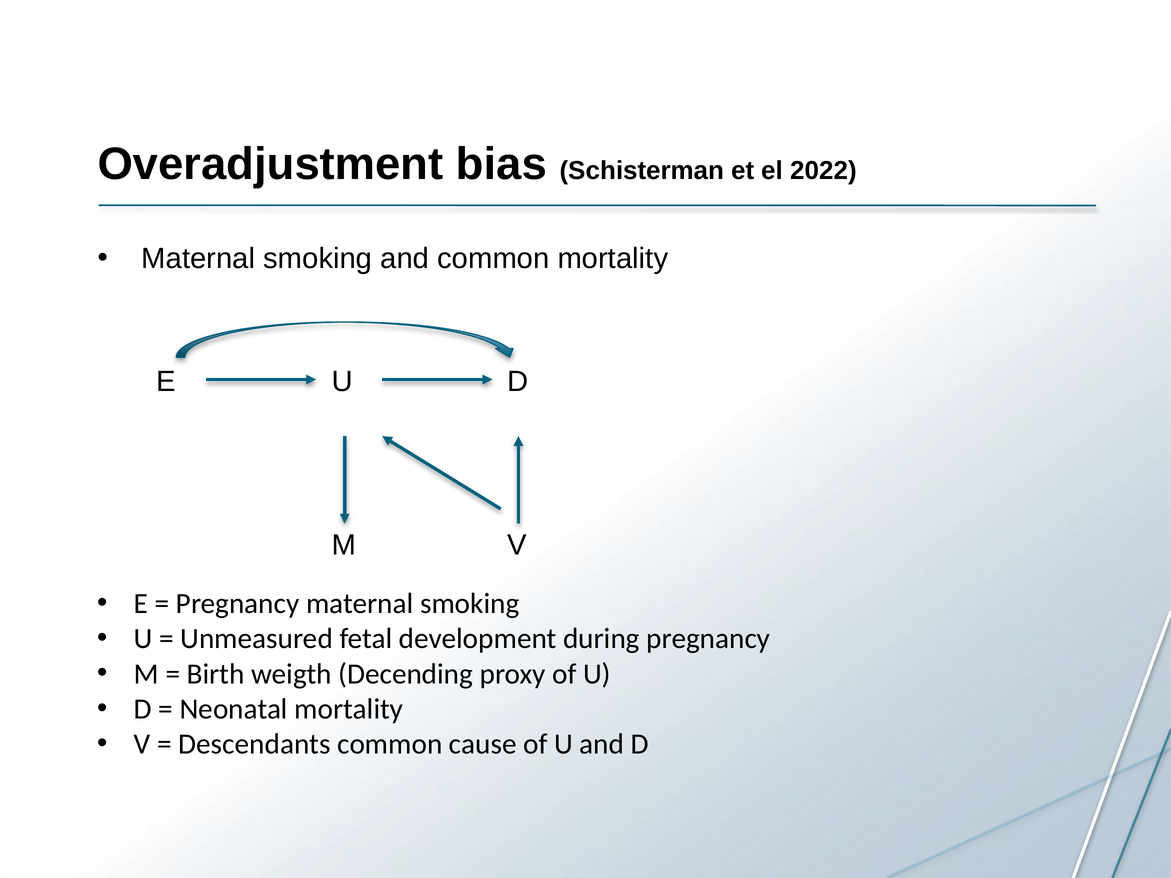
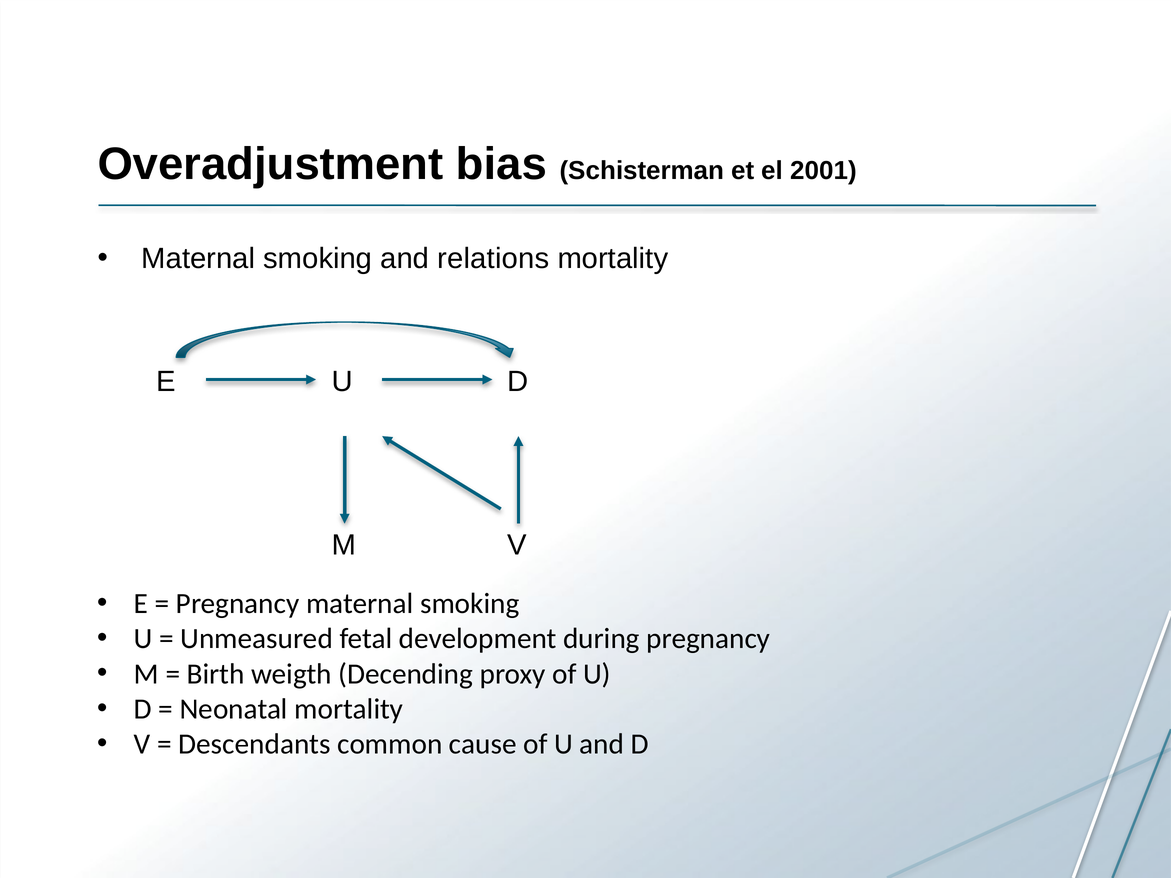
2022: 2022 -> 2001 (823, 171)
and common: common -> relations (493, 259)
